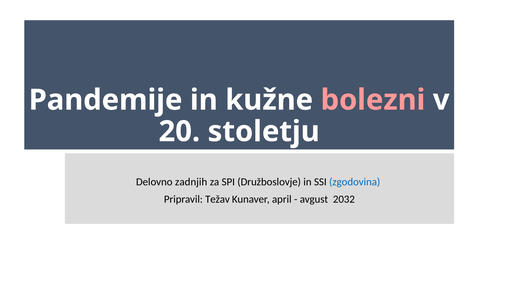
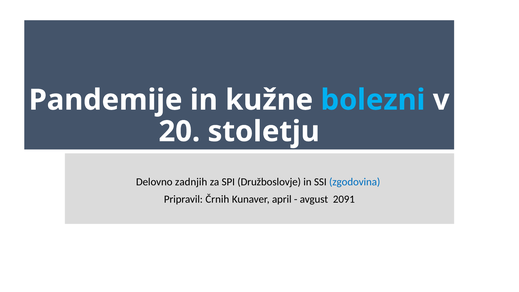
bolezni colour: pink -> light blue (373, 100)
Težav: Težav -> Črnih (217, 199)
2032: 2032 -> 2091 (344, 199)
